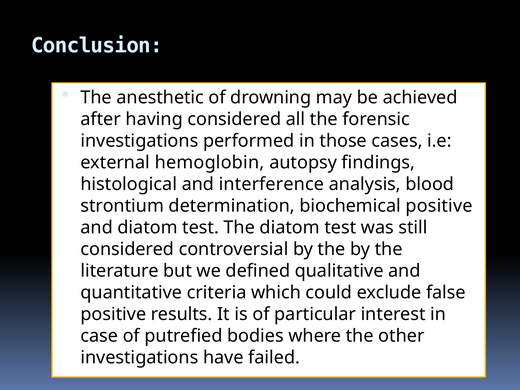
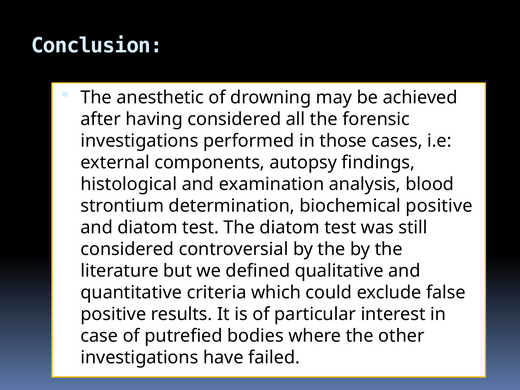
hemoglobin: hemoglobin -> components (210, 163)
interference: interference -> examination (271, 184)
